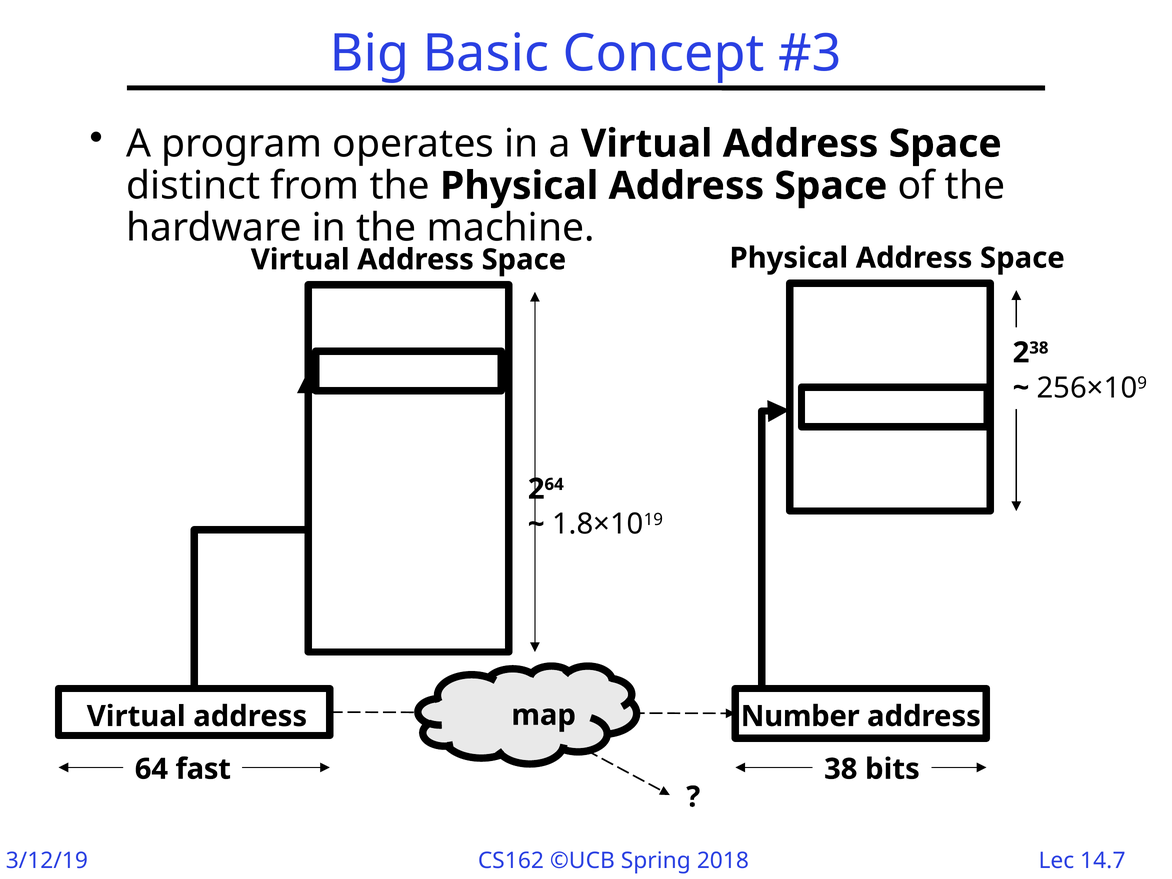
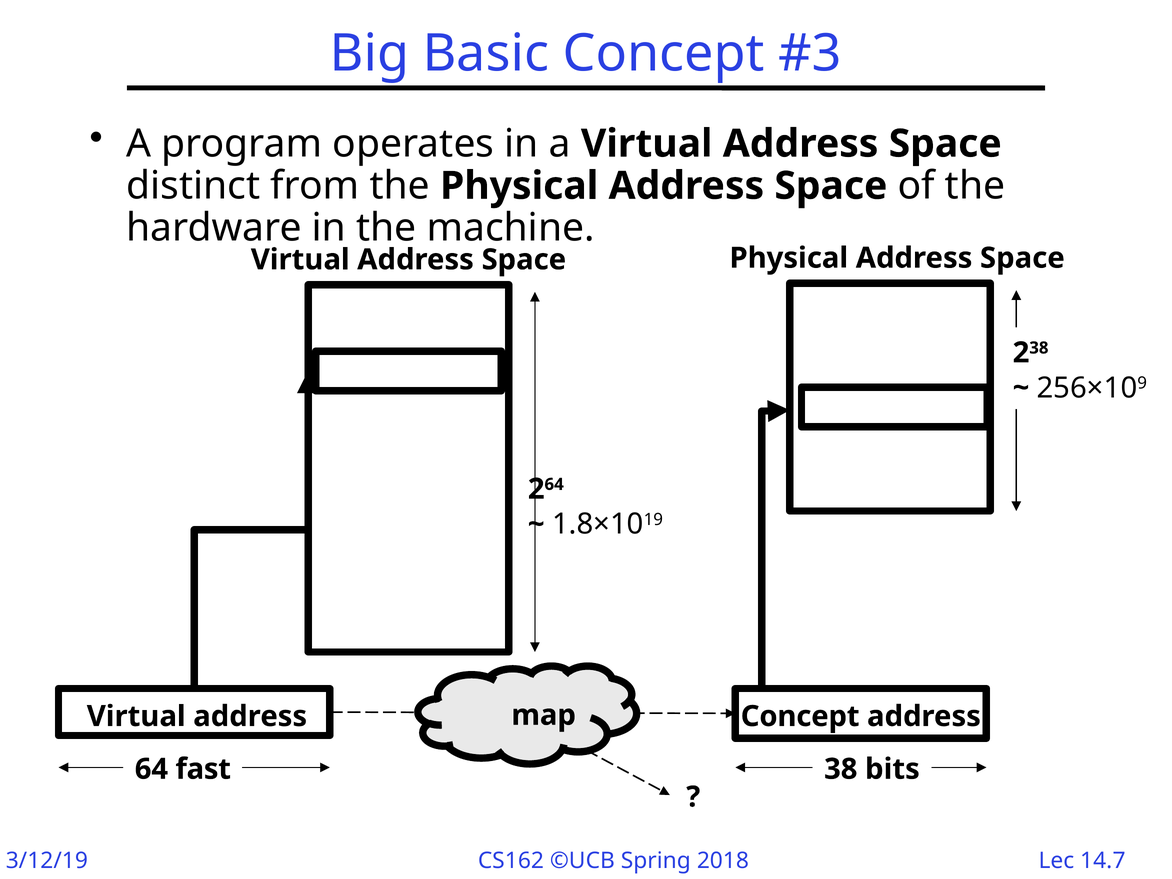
Number: Number -> Concept (800, 716)
